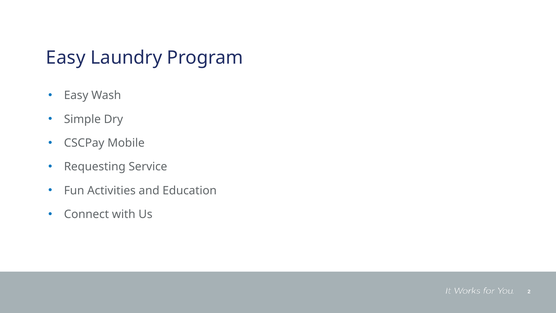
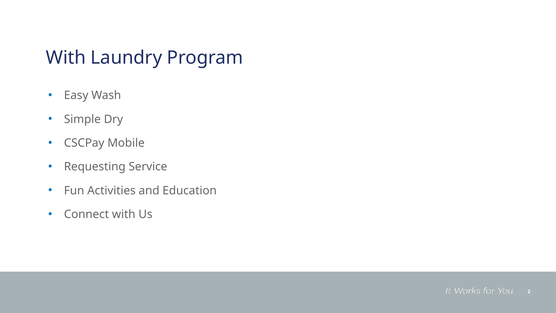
Easy: Easy -> With (66, 58)
